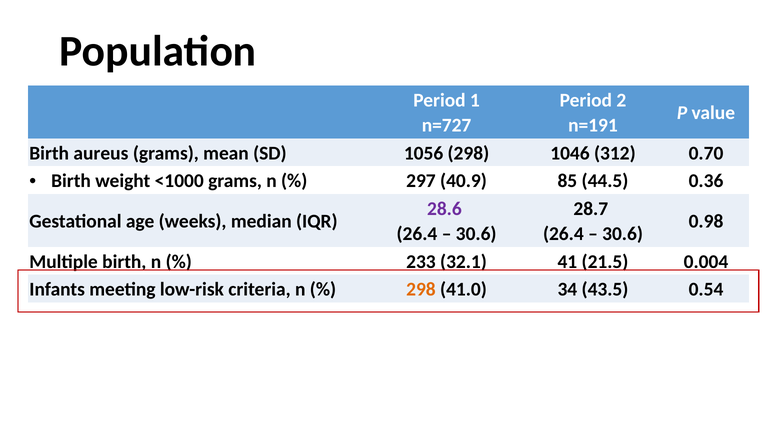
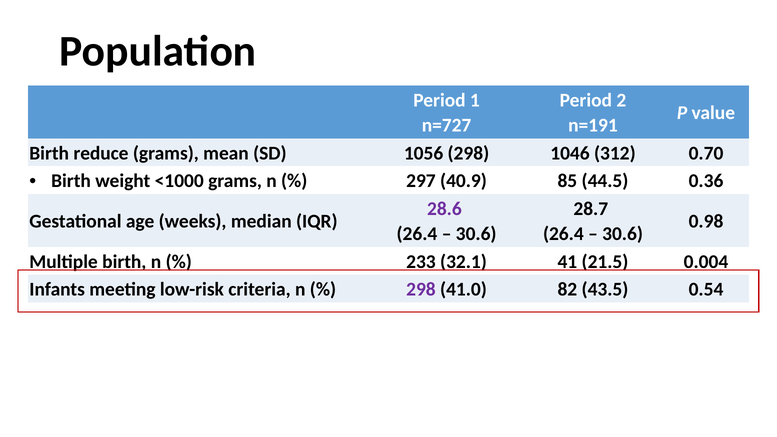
aureus: aureus -> reduce (101, 153)
298 colour: orange -> purple (421, 289)
34: 34 -> 82 (567, 289)
